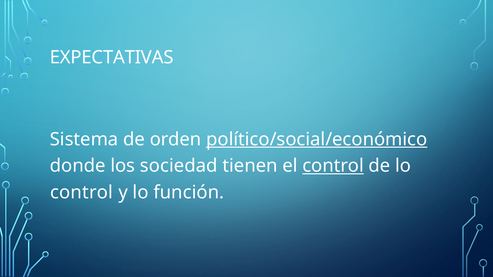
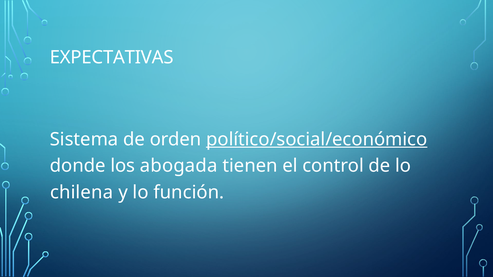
sociedad: sociedad -> abogada (179, 166)
control underline: present -> none (333, 166)
control: control -> chilena (82, 193)
